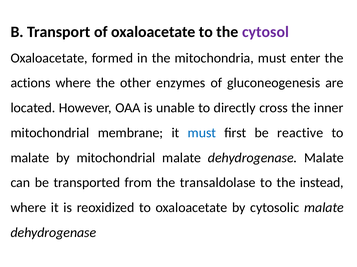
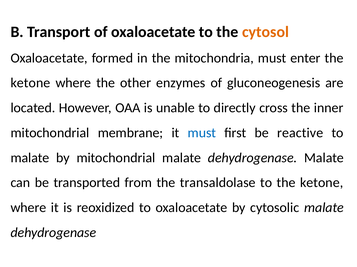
cytosol colour: purple -> orange (265, 32)
actions: actions -> ketone (30, 83)
to the instead: instead -> ketone (322, 183)
